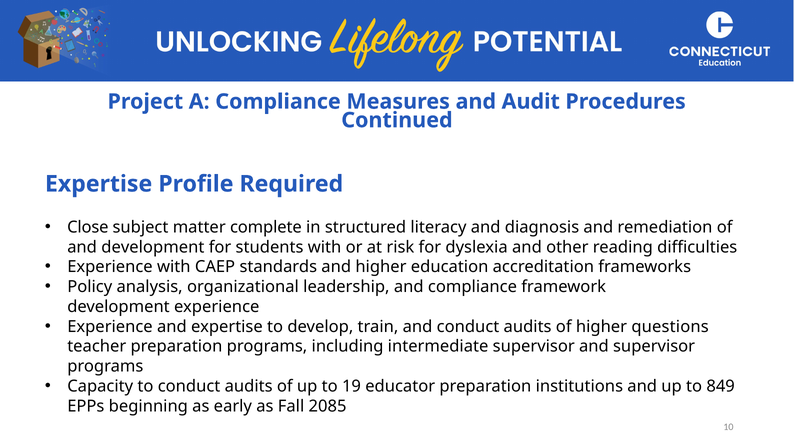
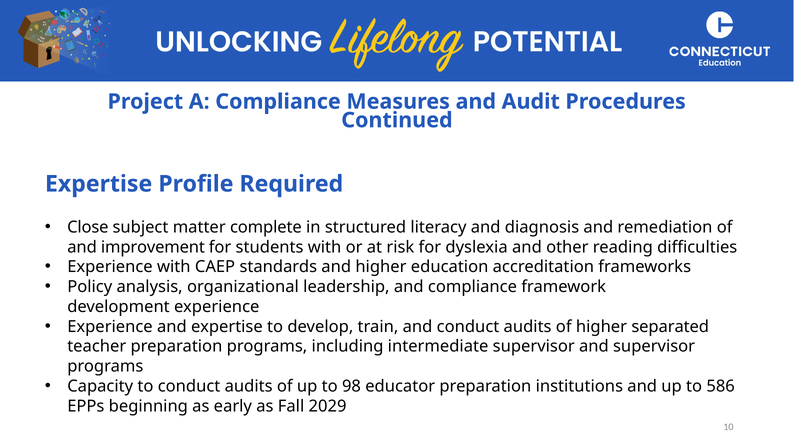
and development: development -> improvement (153, 247)
questions: questions -> separated (670, 326)
19: 19 -> 98 (351, 386)
849: 849 -> 586 (721, 386)
2085: 2085 -> 2029 (328, 406)
